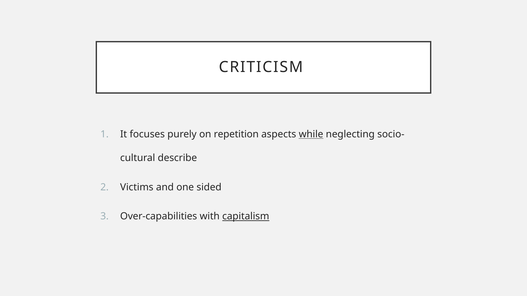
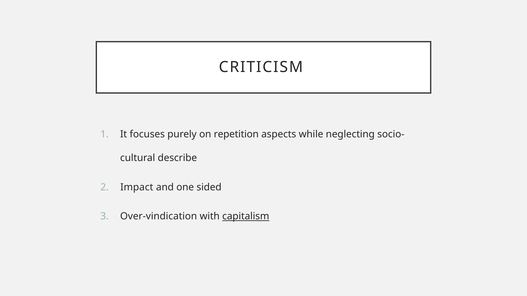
while underline: present -> none (311, 134)
Victims: Victims -> Impact (137, 187)
Over-capabilities: Over-capabilities -> Over-vindication (159, 217)
